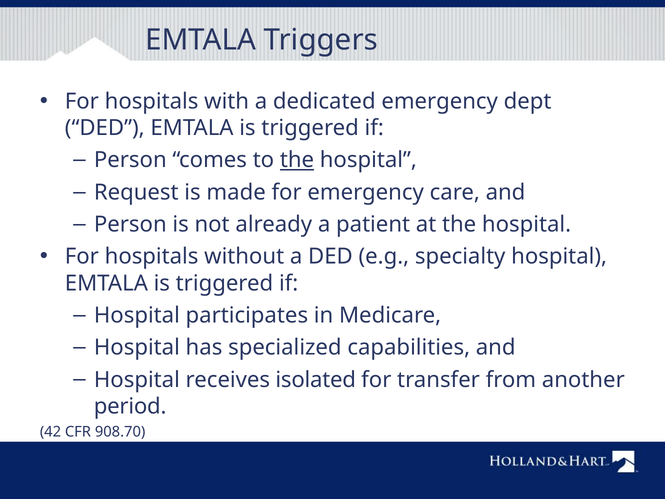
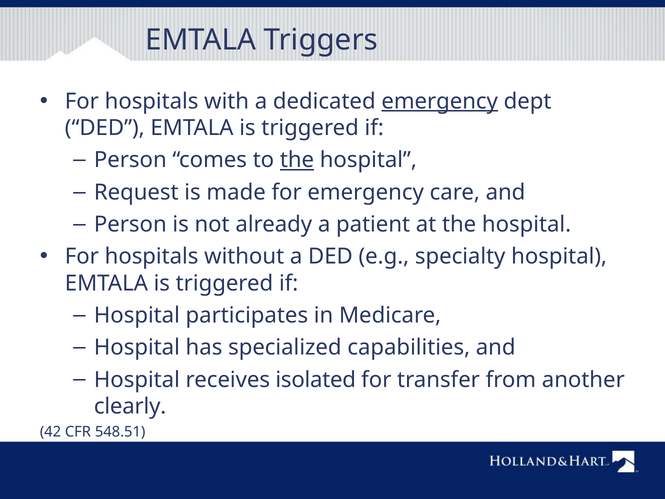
emergency underline: none -> present (440, 101)
period: period -> clearly (130, 406)
908.70: 908.70 -> 548.51 (120, 431)
